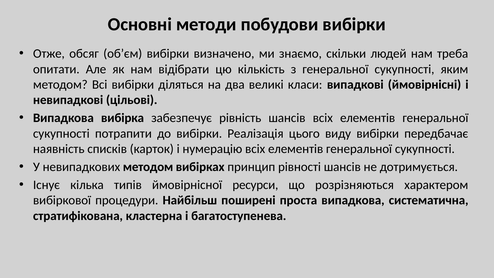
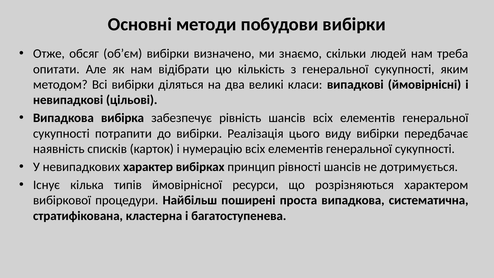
невипадкових методом: методом -> характер (148, 167)
